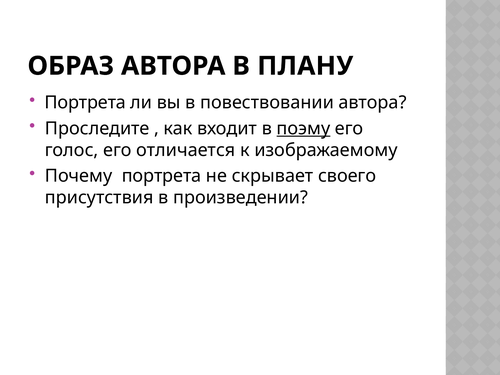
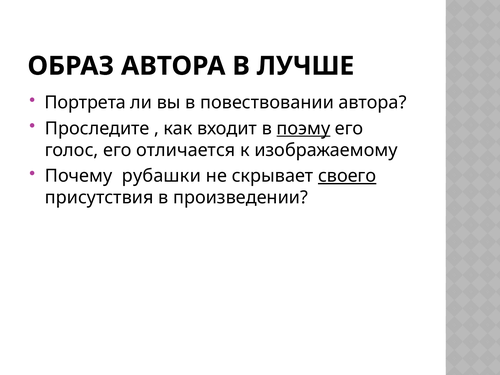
ПЛАНУ: ПЛАНУ -> ЛУЧШЕ (305, 66)
Почему портрета: портрета -> рубашки (161, 176)
своего underline: none -> present (347, 176)
